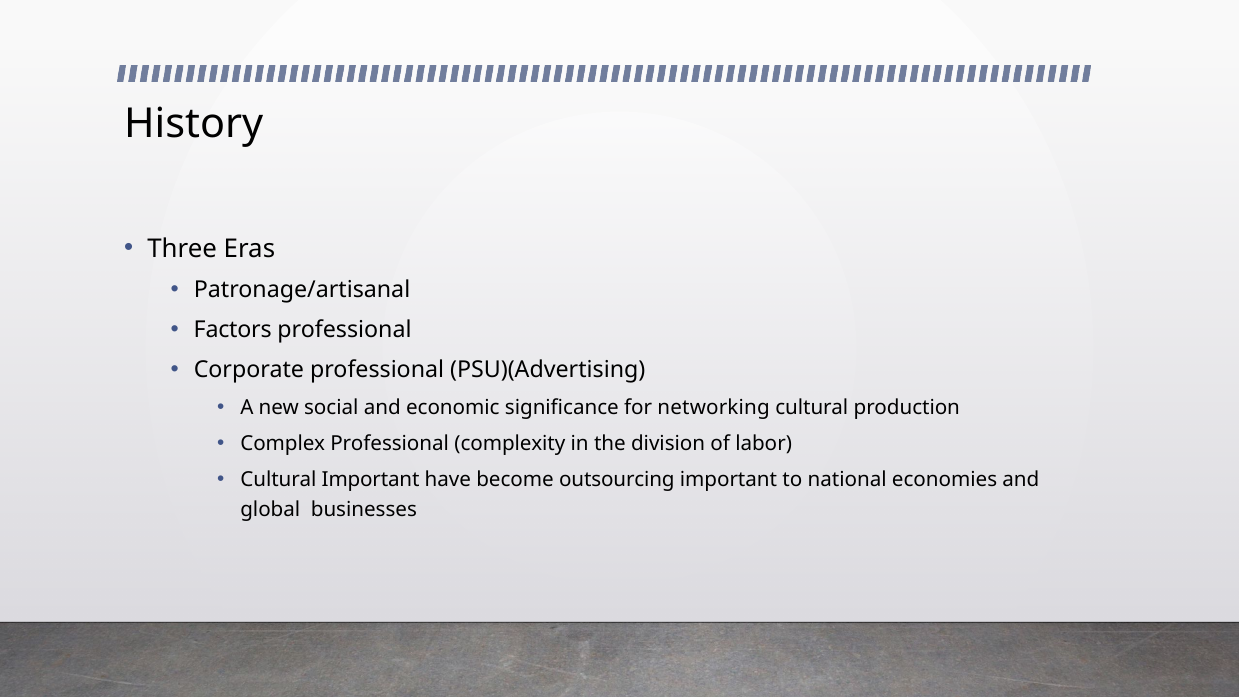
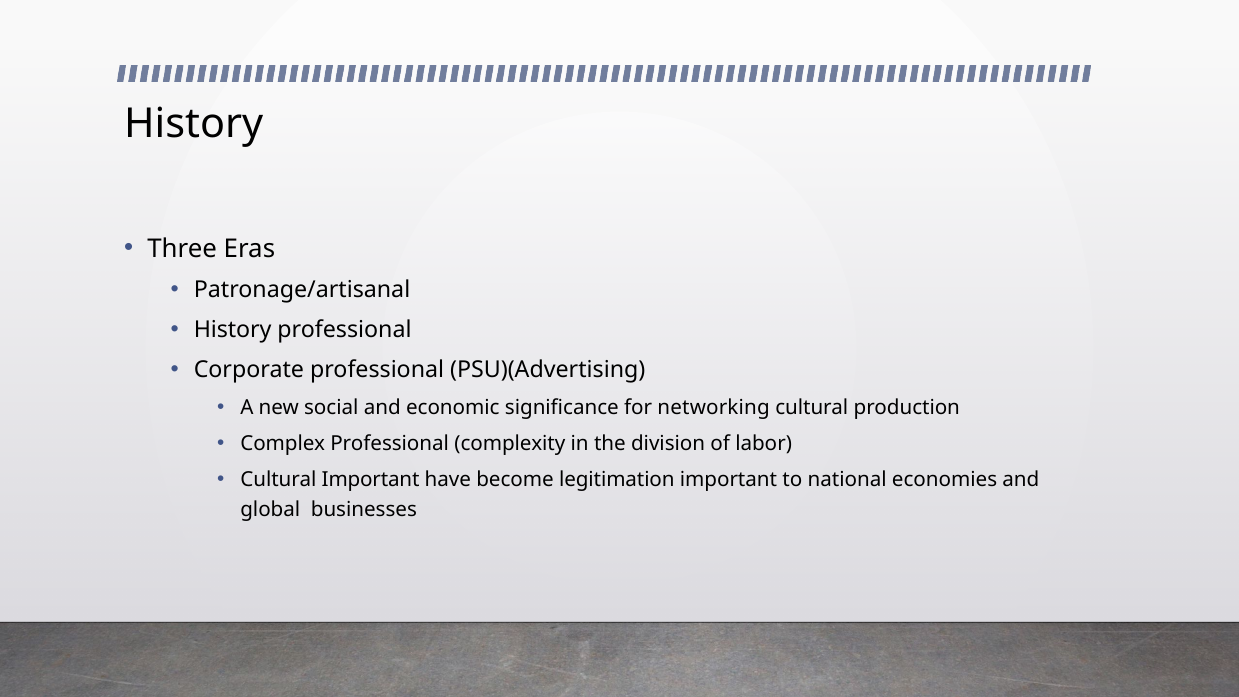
Factors: Factors -> History (233, 330)
outsourcing: outsourcing -> legitimation (617, 480)
